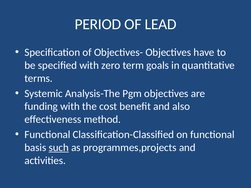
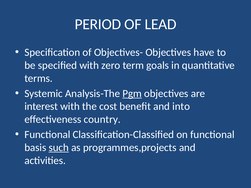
Pgm underline: none -> present (132, 94)
funding: funding -> interest (41, 107)
also: also -> into (181, 107)
method: method -> country (102, 120)
